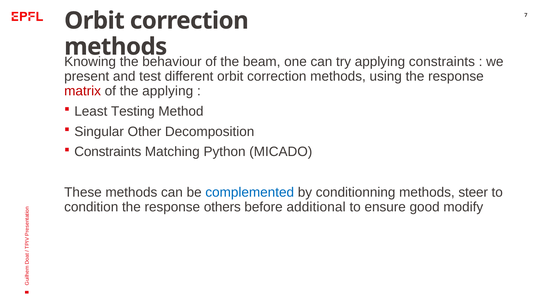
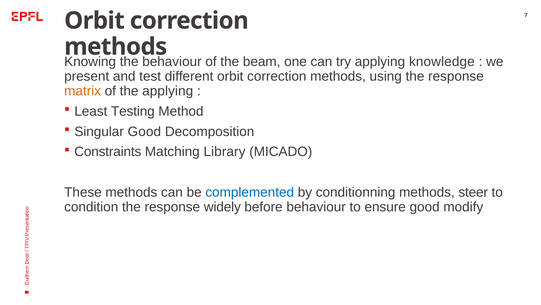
applying constraints: constraints -> knowledge (442, 62)
matrix colour: red -> orange (83, 91)
Singular Other: Other -> Good (144, 131)
Python: Python -> Library (224, 152)
others: others -> widely (222, 207)
before additional: additional -> behaviour (316, 207)
